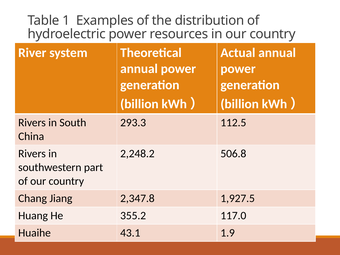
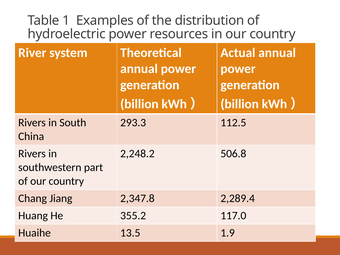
1,927.5: 1,927.5 -> 2,289.4 (238, 198)
43.1: 43.1 -> 13.5 (130, 233)
